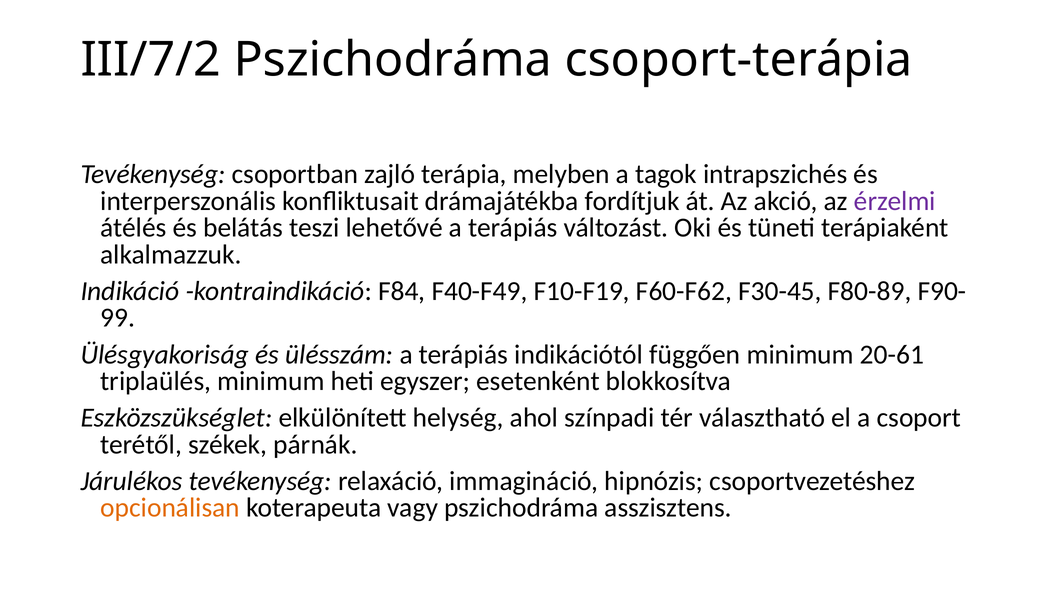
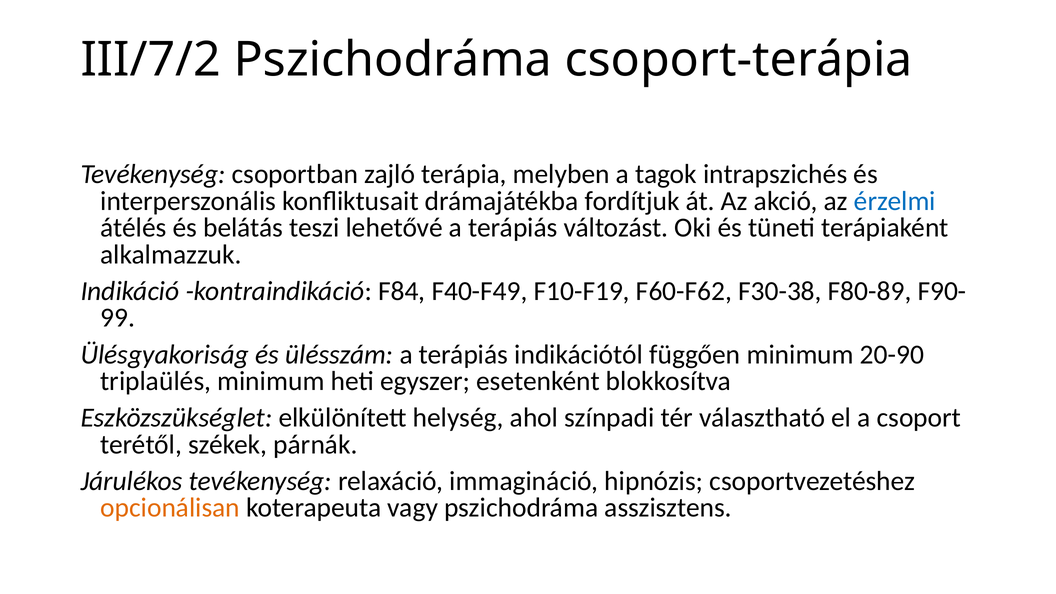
érzelmi colour: purple -> blue (895, 201)
F30-45: F30-45 -> F30-38 (780, 291)
20-61: 20-61 -> 20-90 (892, 354)
